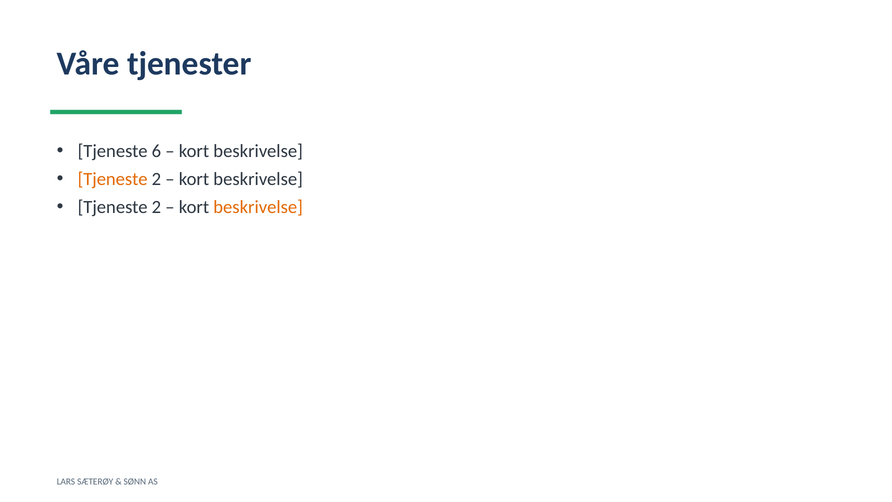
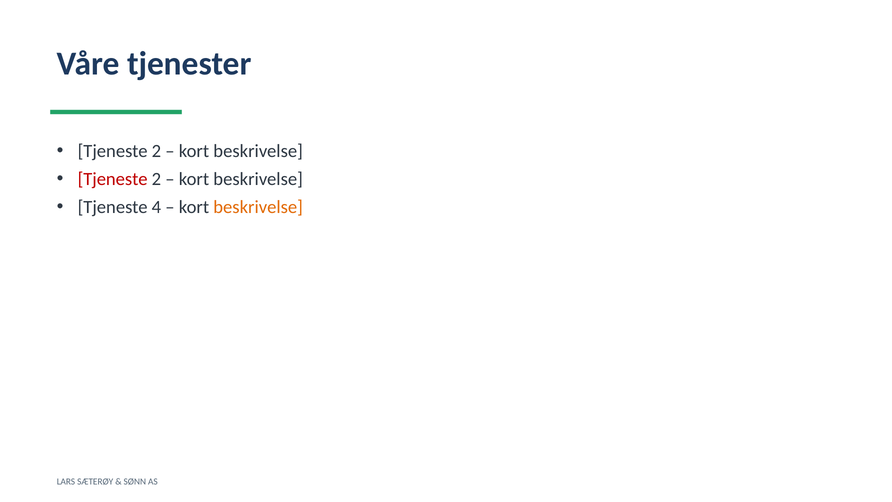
6: 6 -> 2 (156, 151)
Tjeneste colour: orange -> red (113, 179)
2: 2 -> 4 (156, 207)
